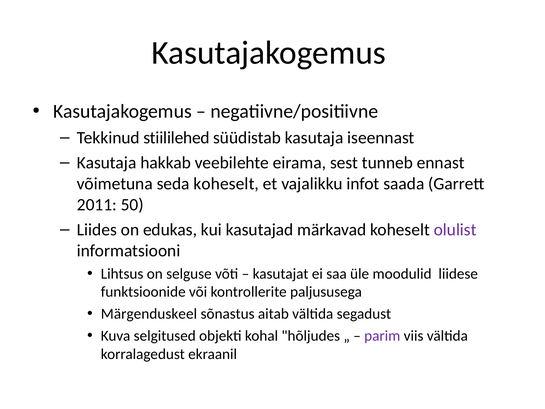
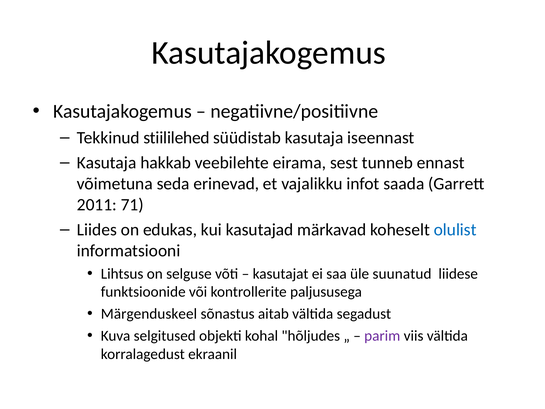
seda koheselt: koheselt -> erinevad (226, 184)
50: 50 -> 71 (132, 204)
olulist colour: purple -> blue (455, 230)
moodulid: moodulid -> suunatud (402, 274)
